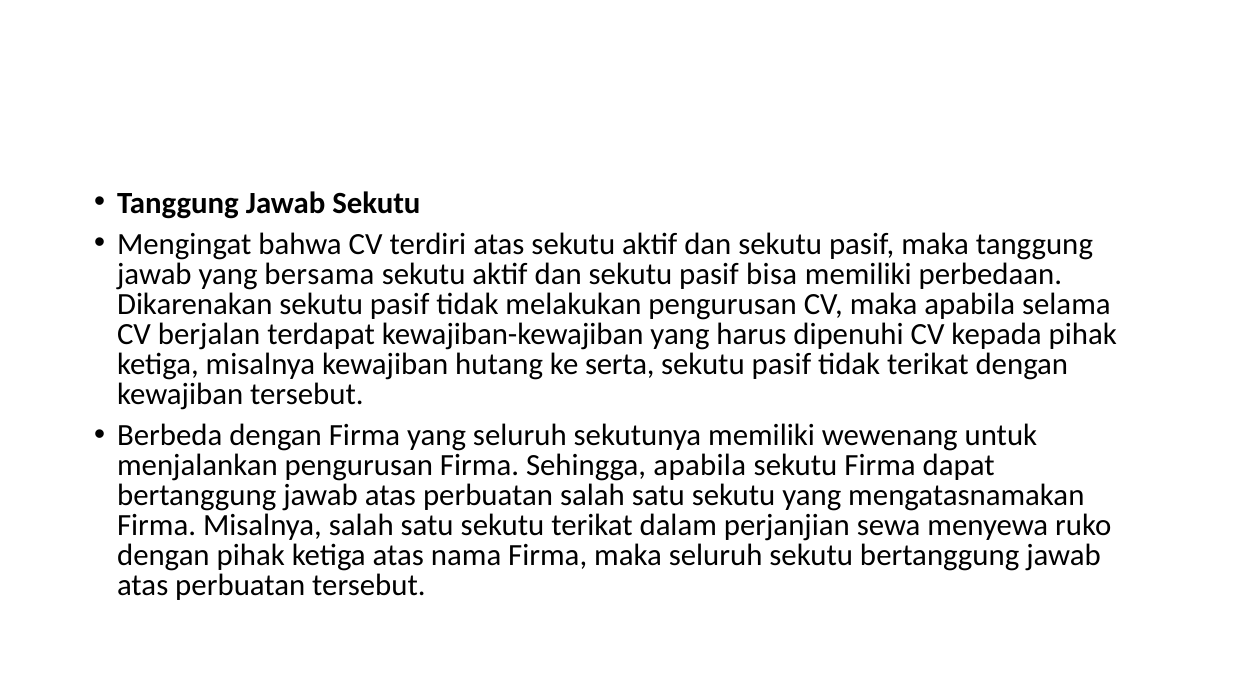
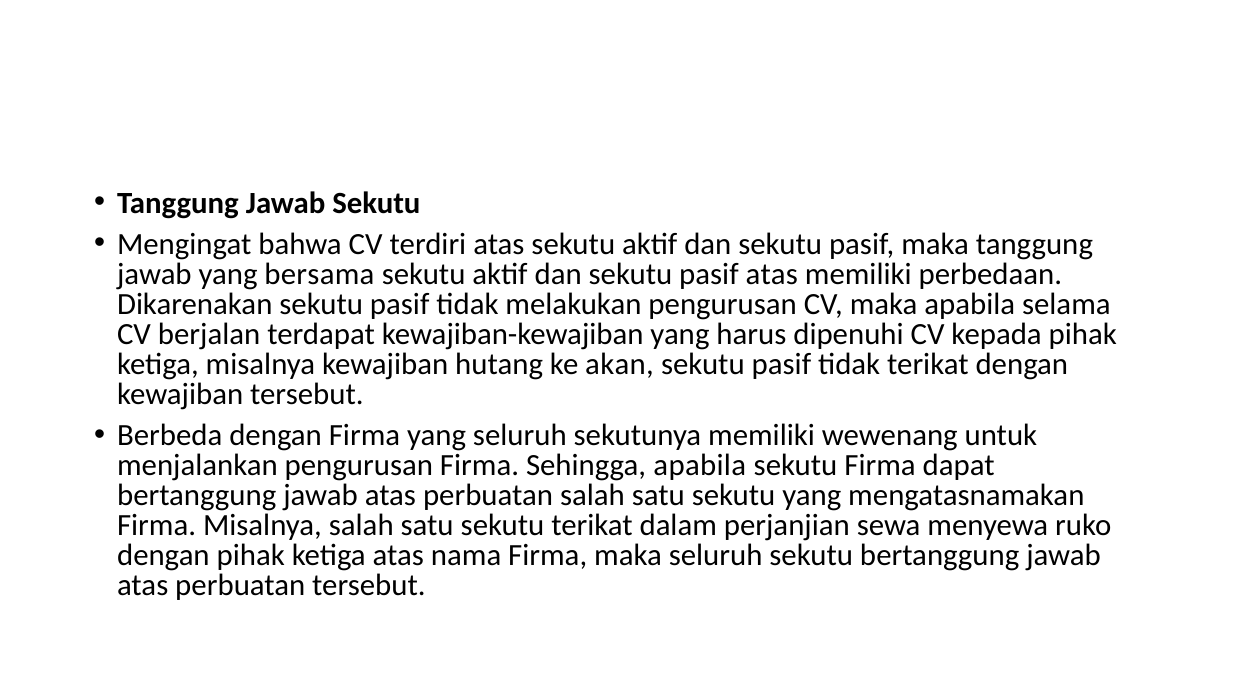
pasif bisa: bisa -> atas (772, 274)
serta: serta -> akan (620, 364)
